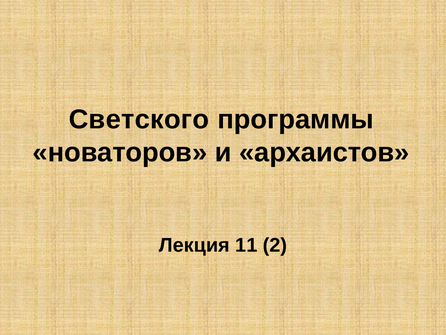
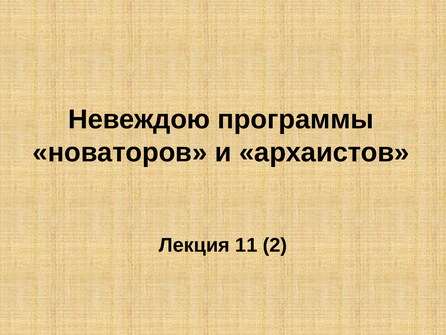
Светского: Светского -> Невеждою (139, 119)
